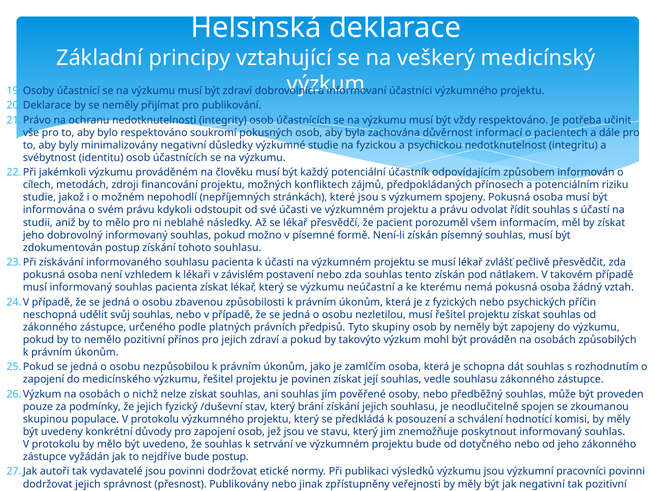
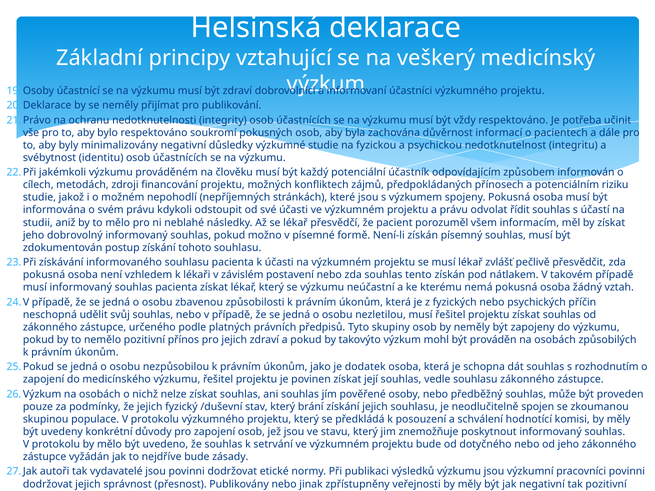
zamlčím: zamlčím -> dodatek (365, 367)
bude postup: postup -> zásady (230, 457)
